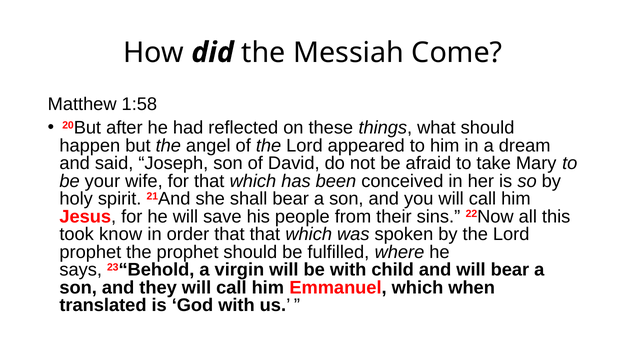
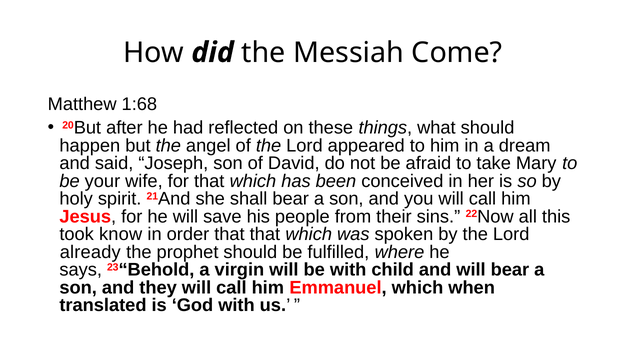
1:58: 1:58 -> 1:68 (139, 104)
prophet: prophet -> already (90, 252)
